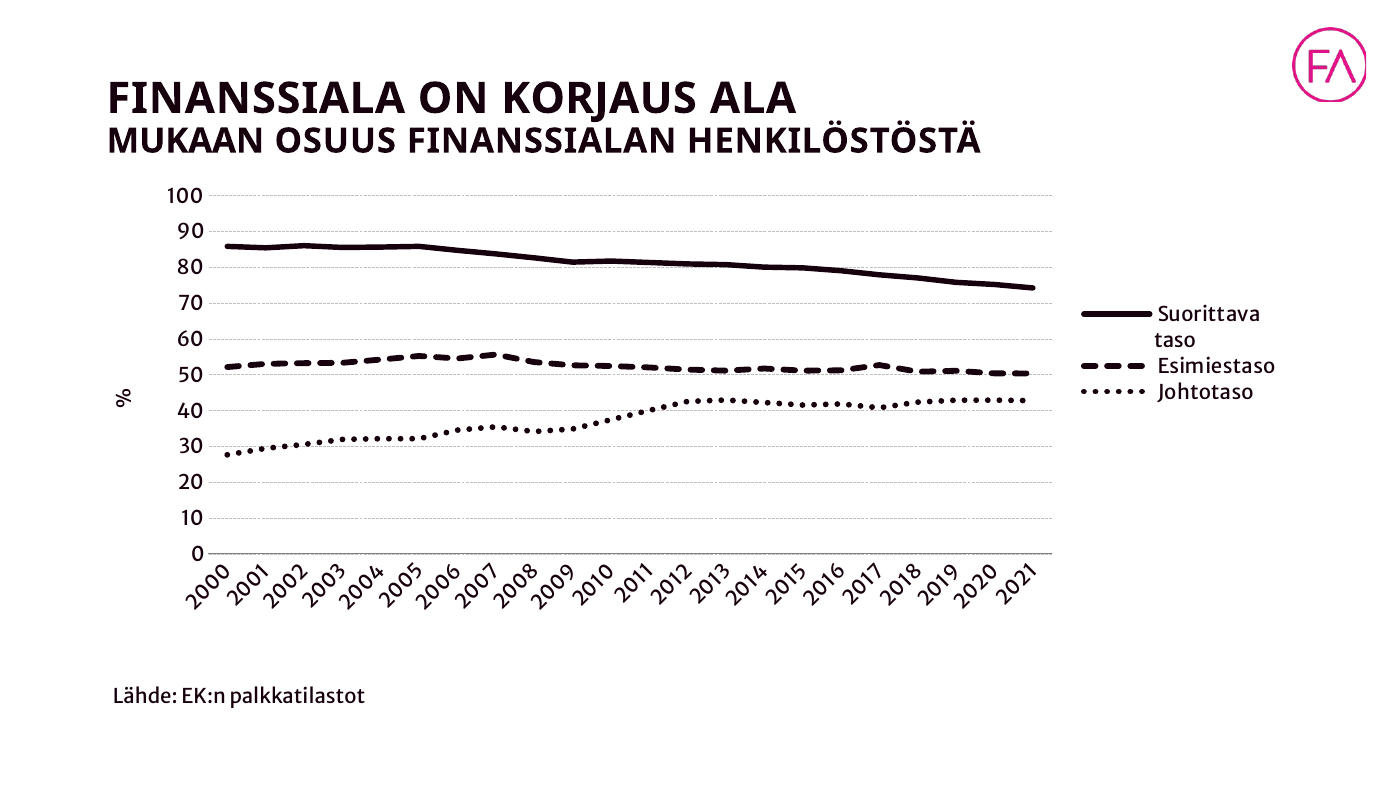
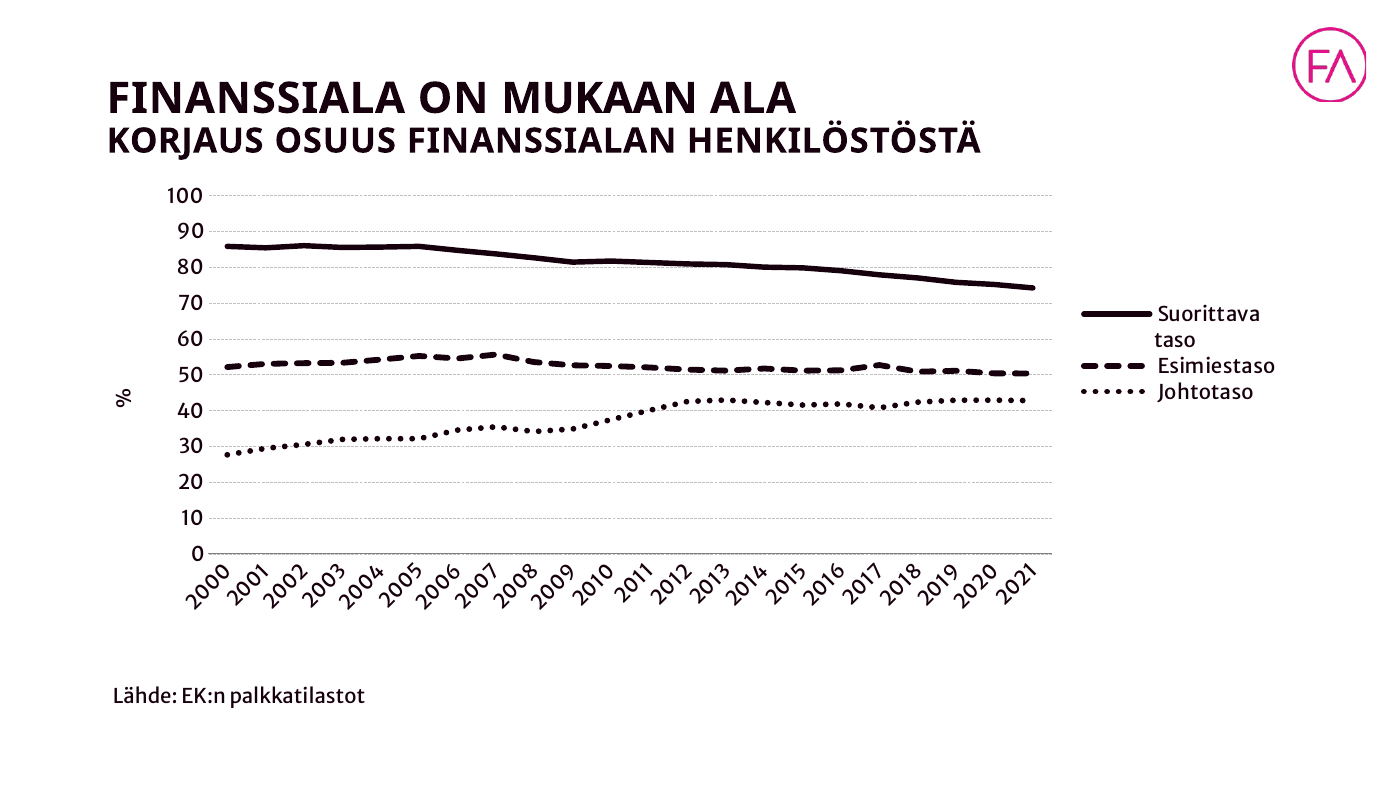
KORJAUS: KORJAUS -> MUKAAN (599, 99)
MUKAAN: MUKAAN -> KORJAUS (185, 141)
